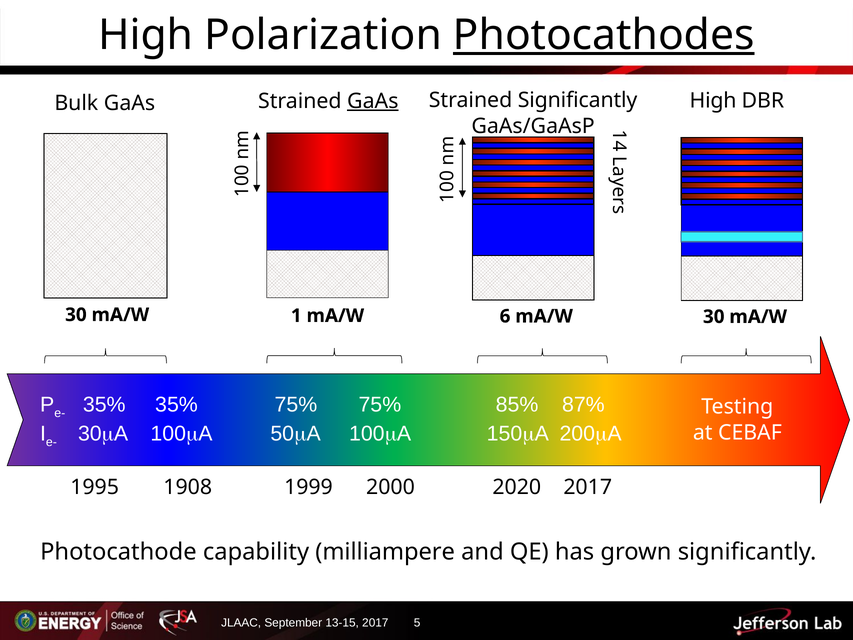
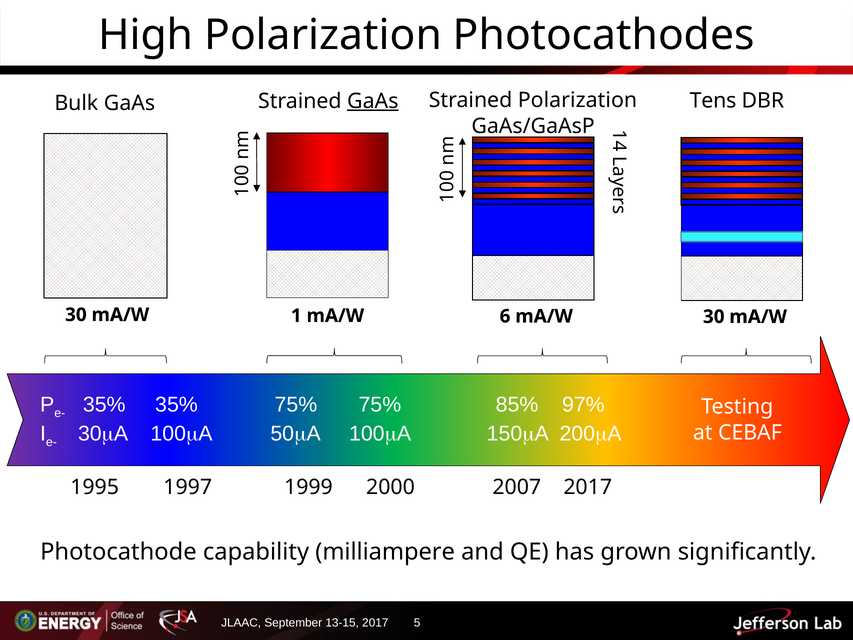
Photocathodes underline: present -> none (604, 35)
High: High -> Tens (713, 101)
Strained Significantly: Significantly -> Polarization (577, 100)
87%: 87% -> 97% (583, 405)
1908: 1908 -> 1997 (188, 487)
2020: 2020 -> 2007 (517, 487)
